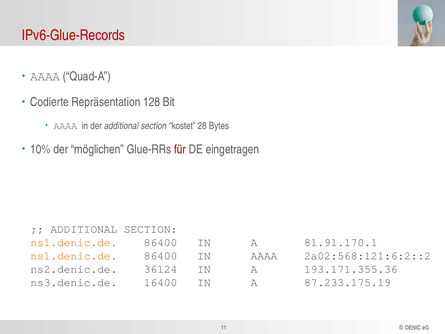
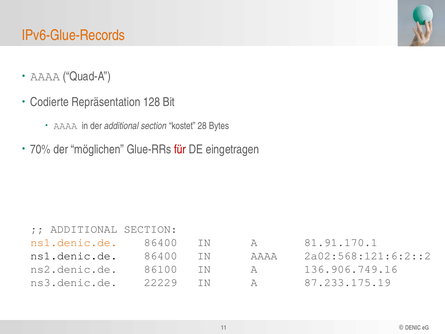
IPv6-Glue-Records colour: red -> orange (73, 35)
10%: 10% -> 70% (40, 149)
ns1.denic.de colour: orange -> black (74, 256)
36124: 36124 -> 86100 (161, 269)
193.171.355.36: 193.171.355.36 -> 136.906.749.16 (351, 269)
16400: 16400 -> 22229 (161, 282)
